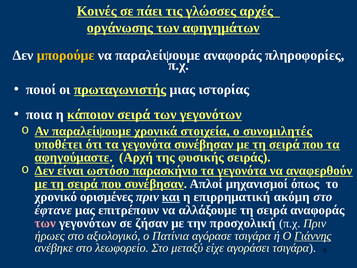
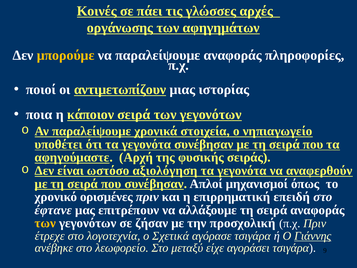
πρωταγωνιστής: πρωταγωνιστής -> αντιμετωπίζουν (120, 89)
συνομιλητές: συνομιλητές -> νηπιαγωγείο (278, 131)
παρασκήνιο: παρασκήνιο -> αξιολόγηση (165, 170)
και underline: present -> none (171, 197)
ακόμη: ακόμη -> επειδή (292, 197)
των colour: pink -> yellow (45, 223)
ήρωες: ήρωες -> έτρεχε (50, 236)
αξιολογικό: αξιολογικό -> λογοτεχνία (114, 236)
Πατίνια: Πατίνια -> Σχετικά (171, 236)
